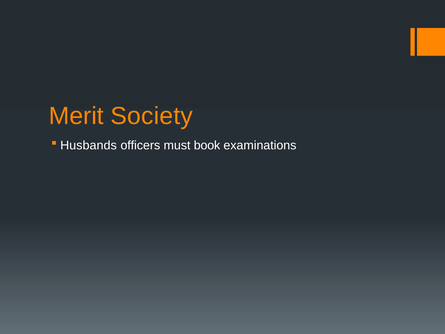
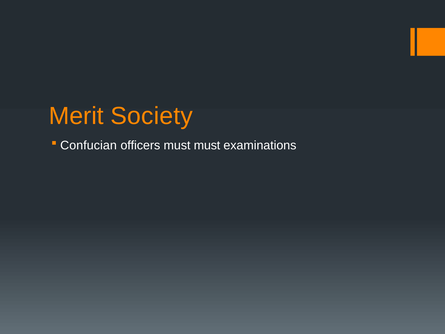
Husbands: Husbands -> Confucian (89, 145)
must book: book -> must (207, 145)
